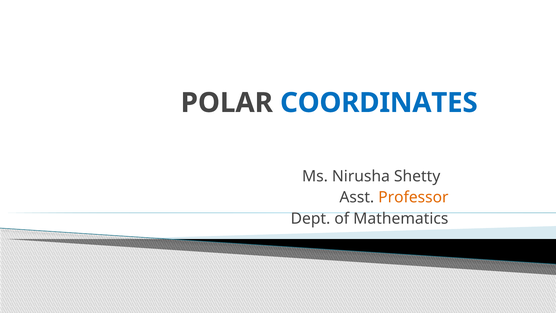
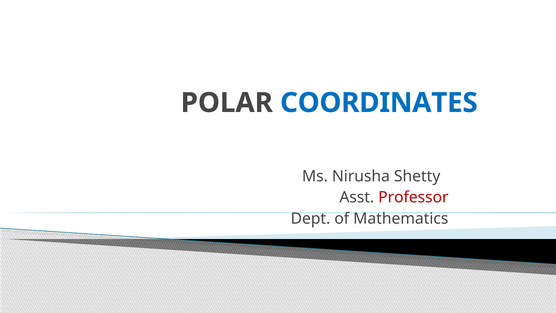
Professor colour: orange -> red (413, 197)
